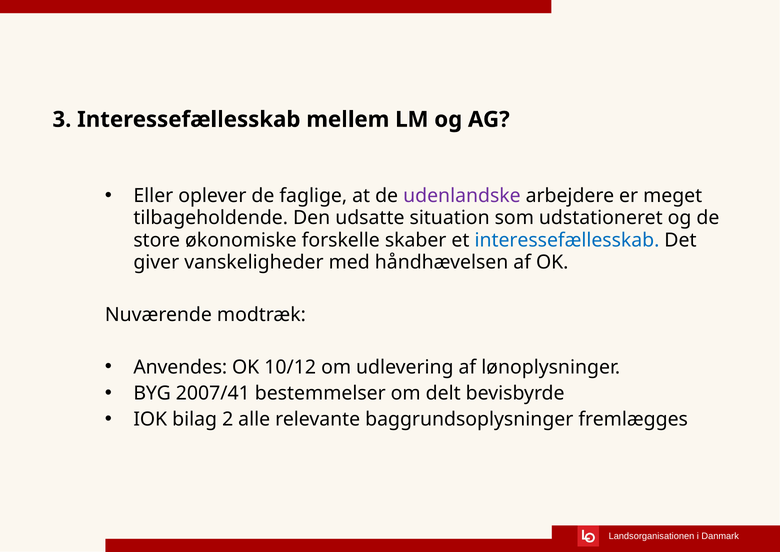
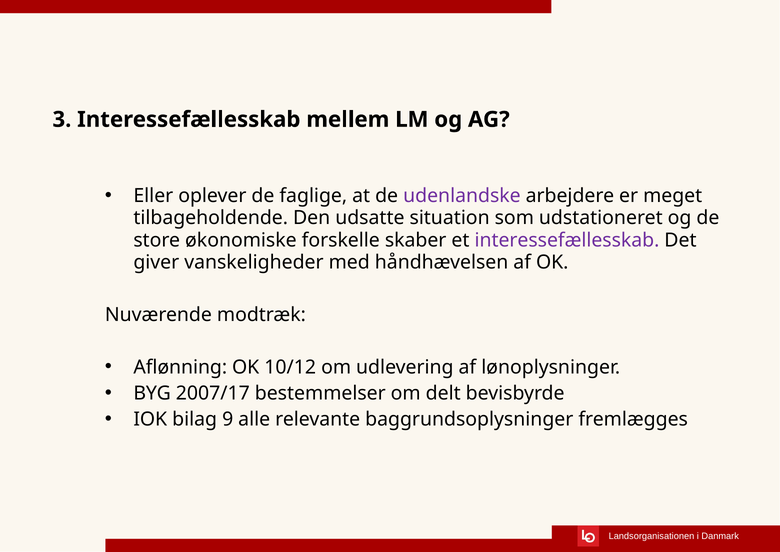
interessefællesskab colour: blue -> purple (567, 240)
Anvendes: Anvendes -> Aflønning (180, 367)
2007/41: 2007/41 -> 2007/17 (213, 393)
2: 2 -> 9 (228, 419)
